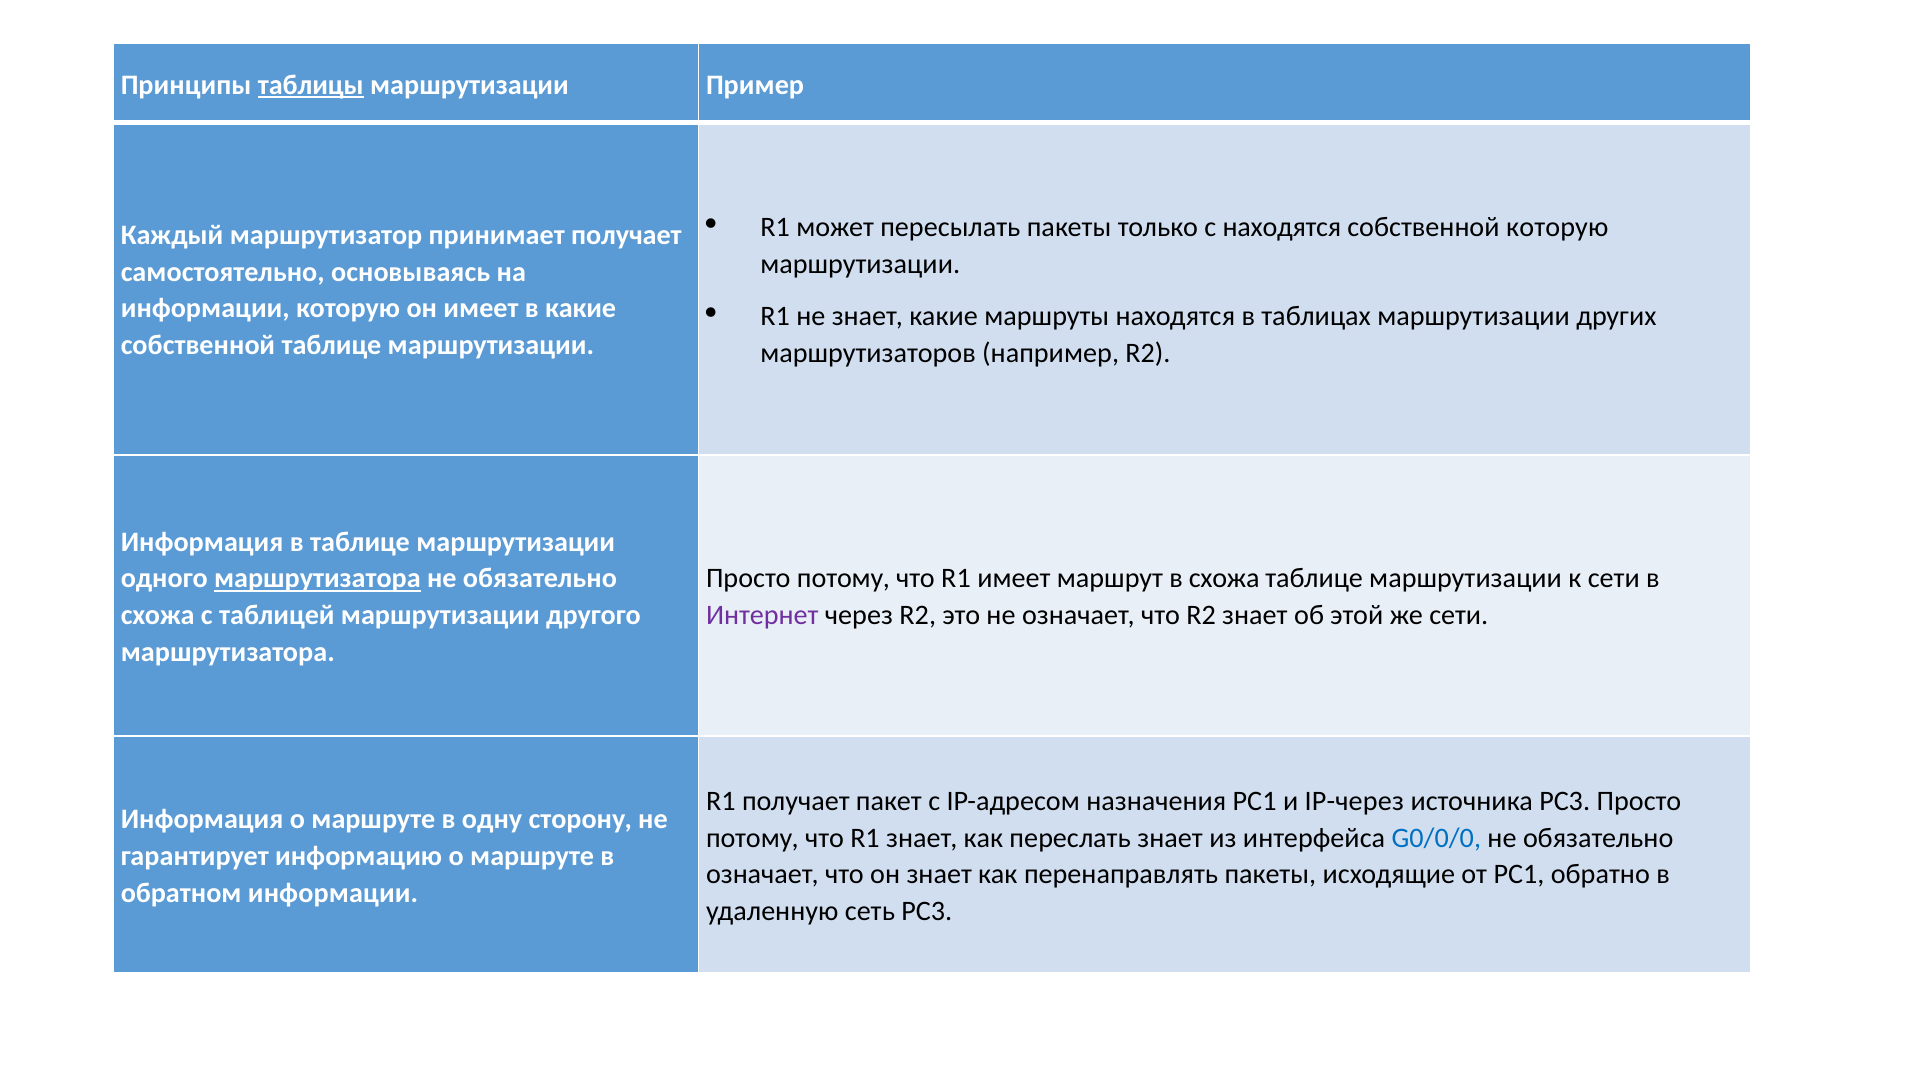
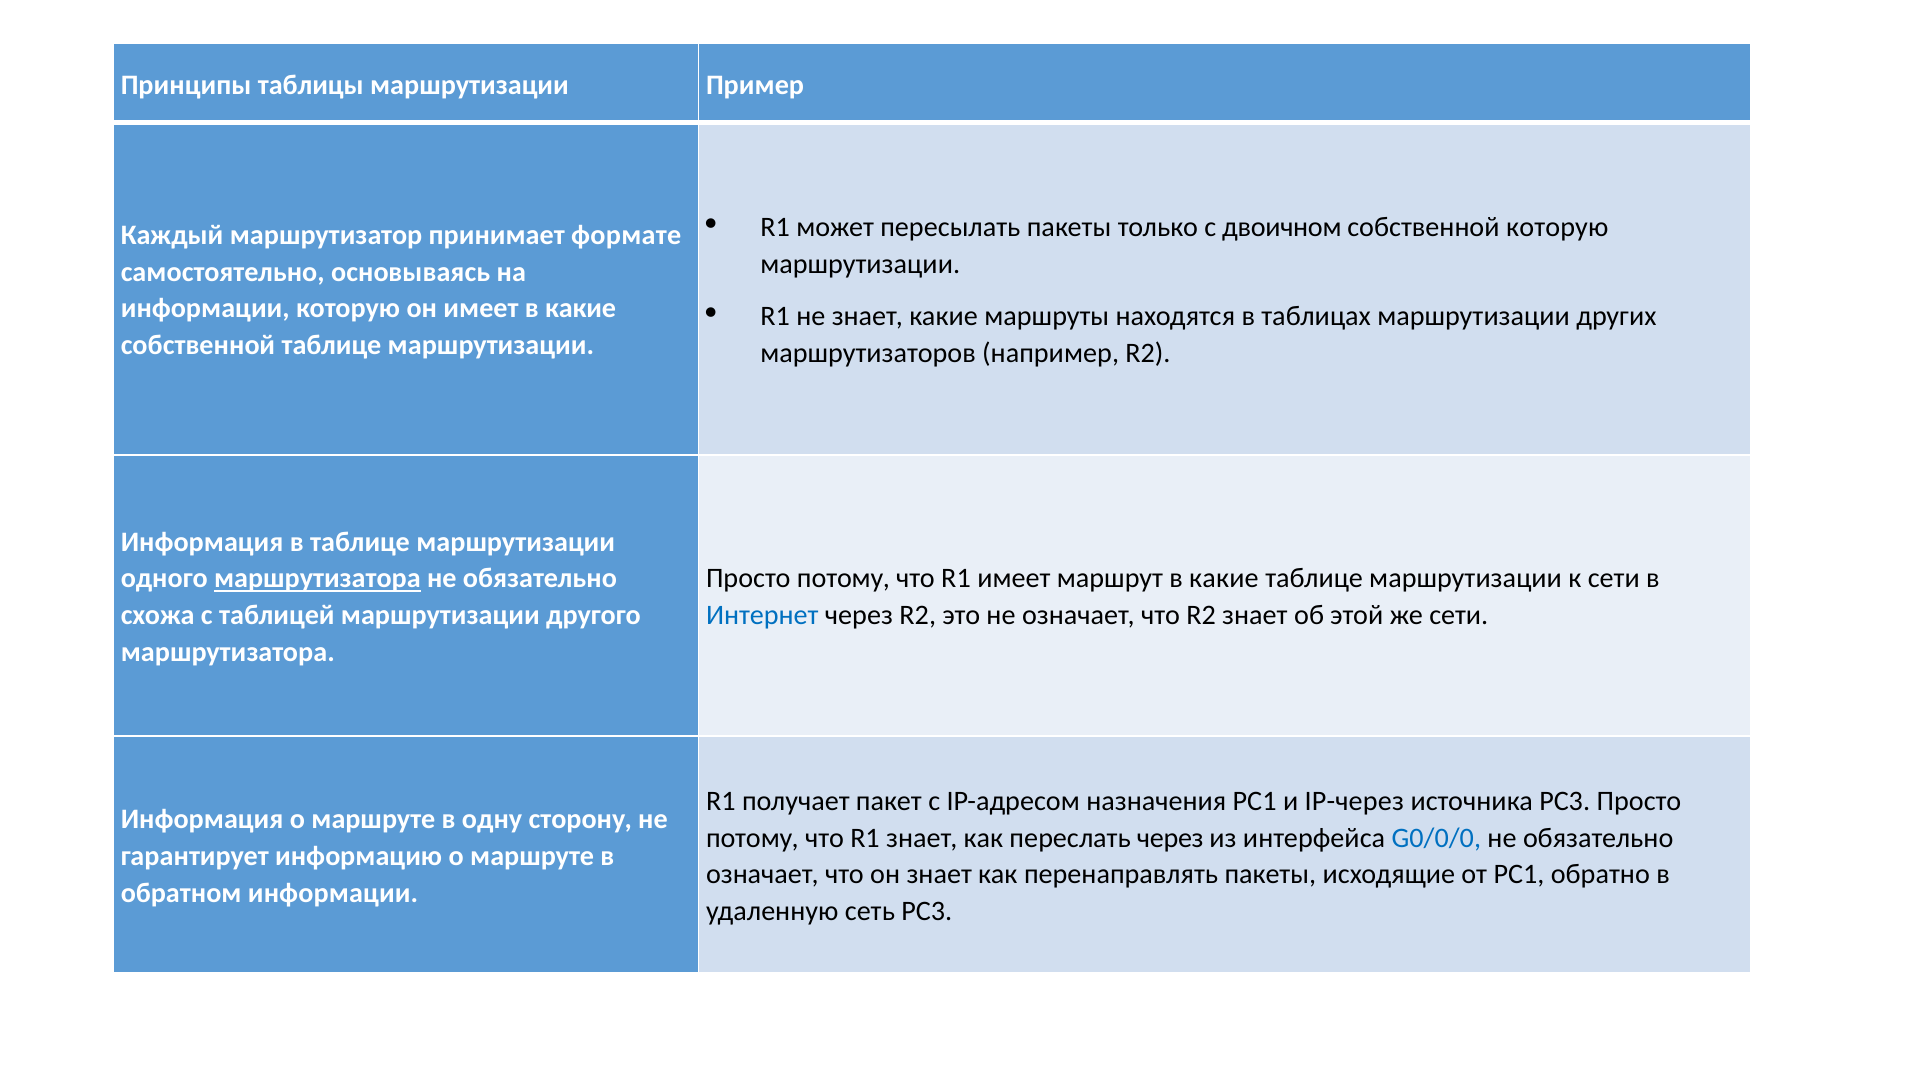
таблицы underline: present -> none (311, 85)
с находятся: находятся -> двоичном (1282, 227)
принимает получает: получает -> формате (626, 235)
маршрут в схожа: схожа -> какие (1224, 578)
Интернет colour: purple -> blue (762, 615)
переслать знает: знает -> через (1170, 838)
